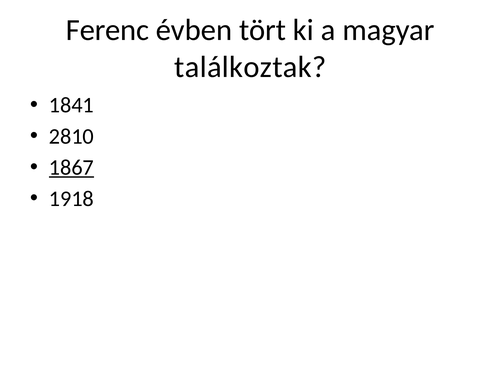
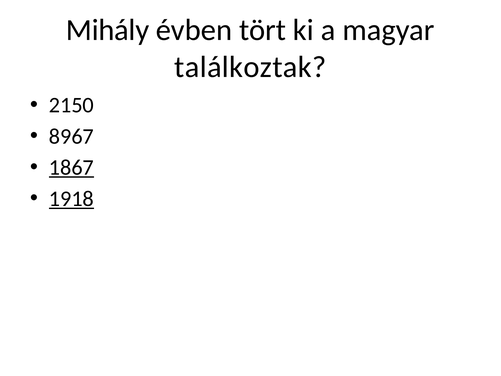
Ferenc: Ferenc -> Mihály (108, 30)
1841: 1841 -> 2150 (71, 105)
2810: 2810 -> 8967 (71, 136)
1918 underline: none -> present (71, 199)
